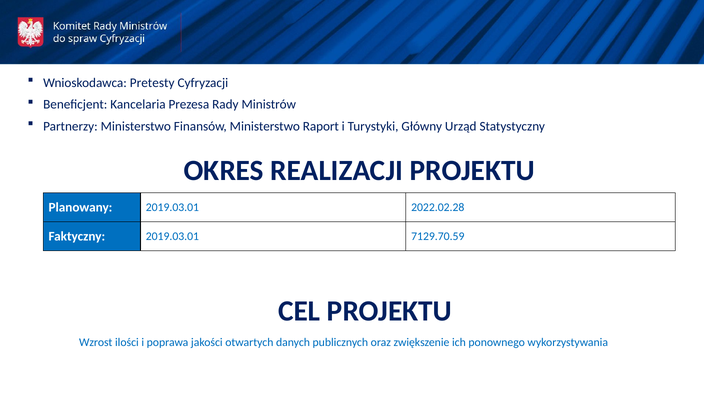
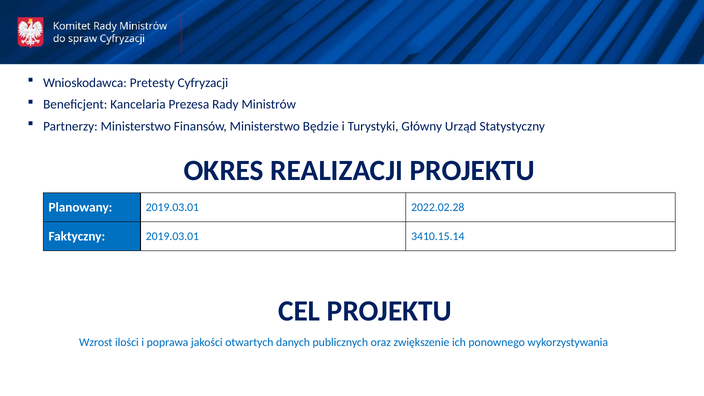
Raport: Raport -> Będzie (321, 126)
7129.70.59: 7129.70.59 -> 3410.15.14 (438, 236)
